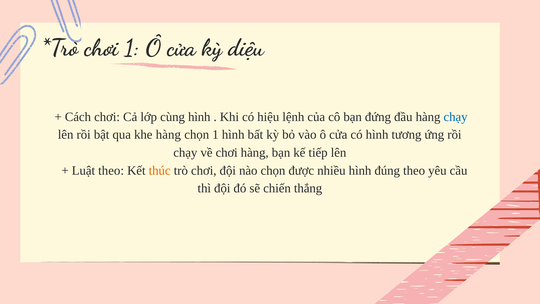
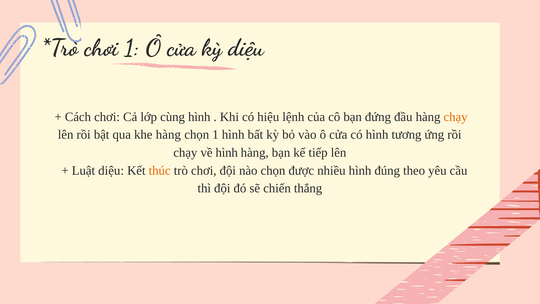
chạy colour: blue -> orange (456, 117)
về chơi: chơi -> hình (227, 153)
Luật theo: theo -> diệu (111, 170)
